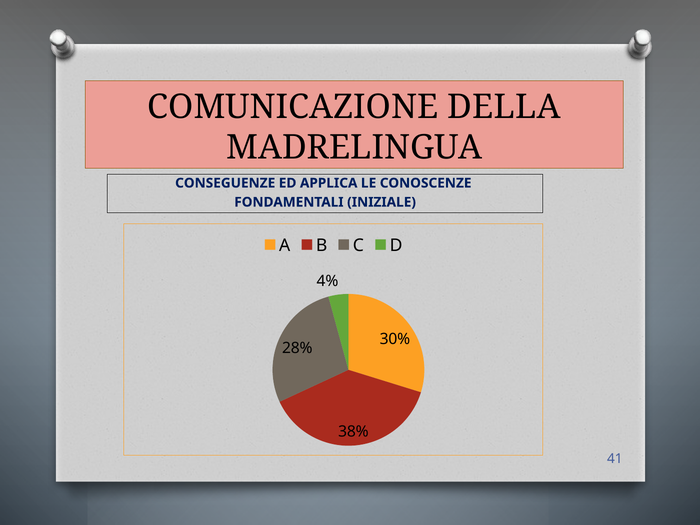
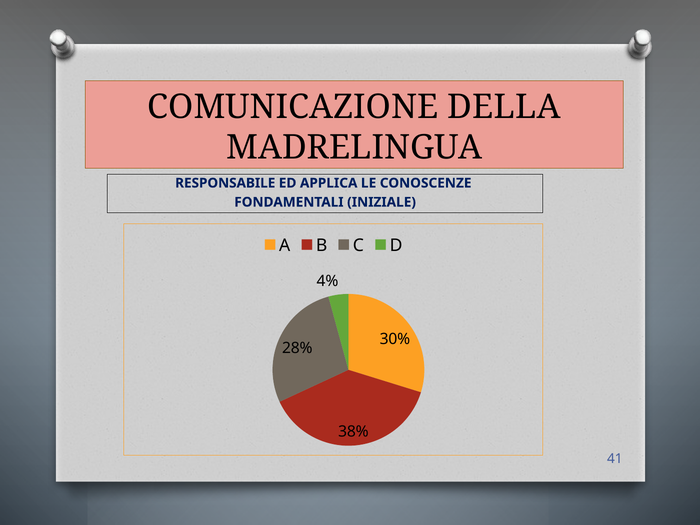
CONSEGUENZE: CONSEGUENZE -> RESPONSABILE (225, 183)
